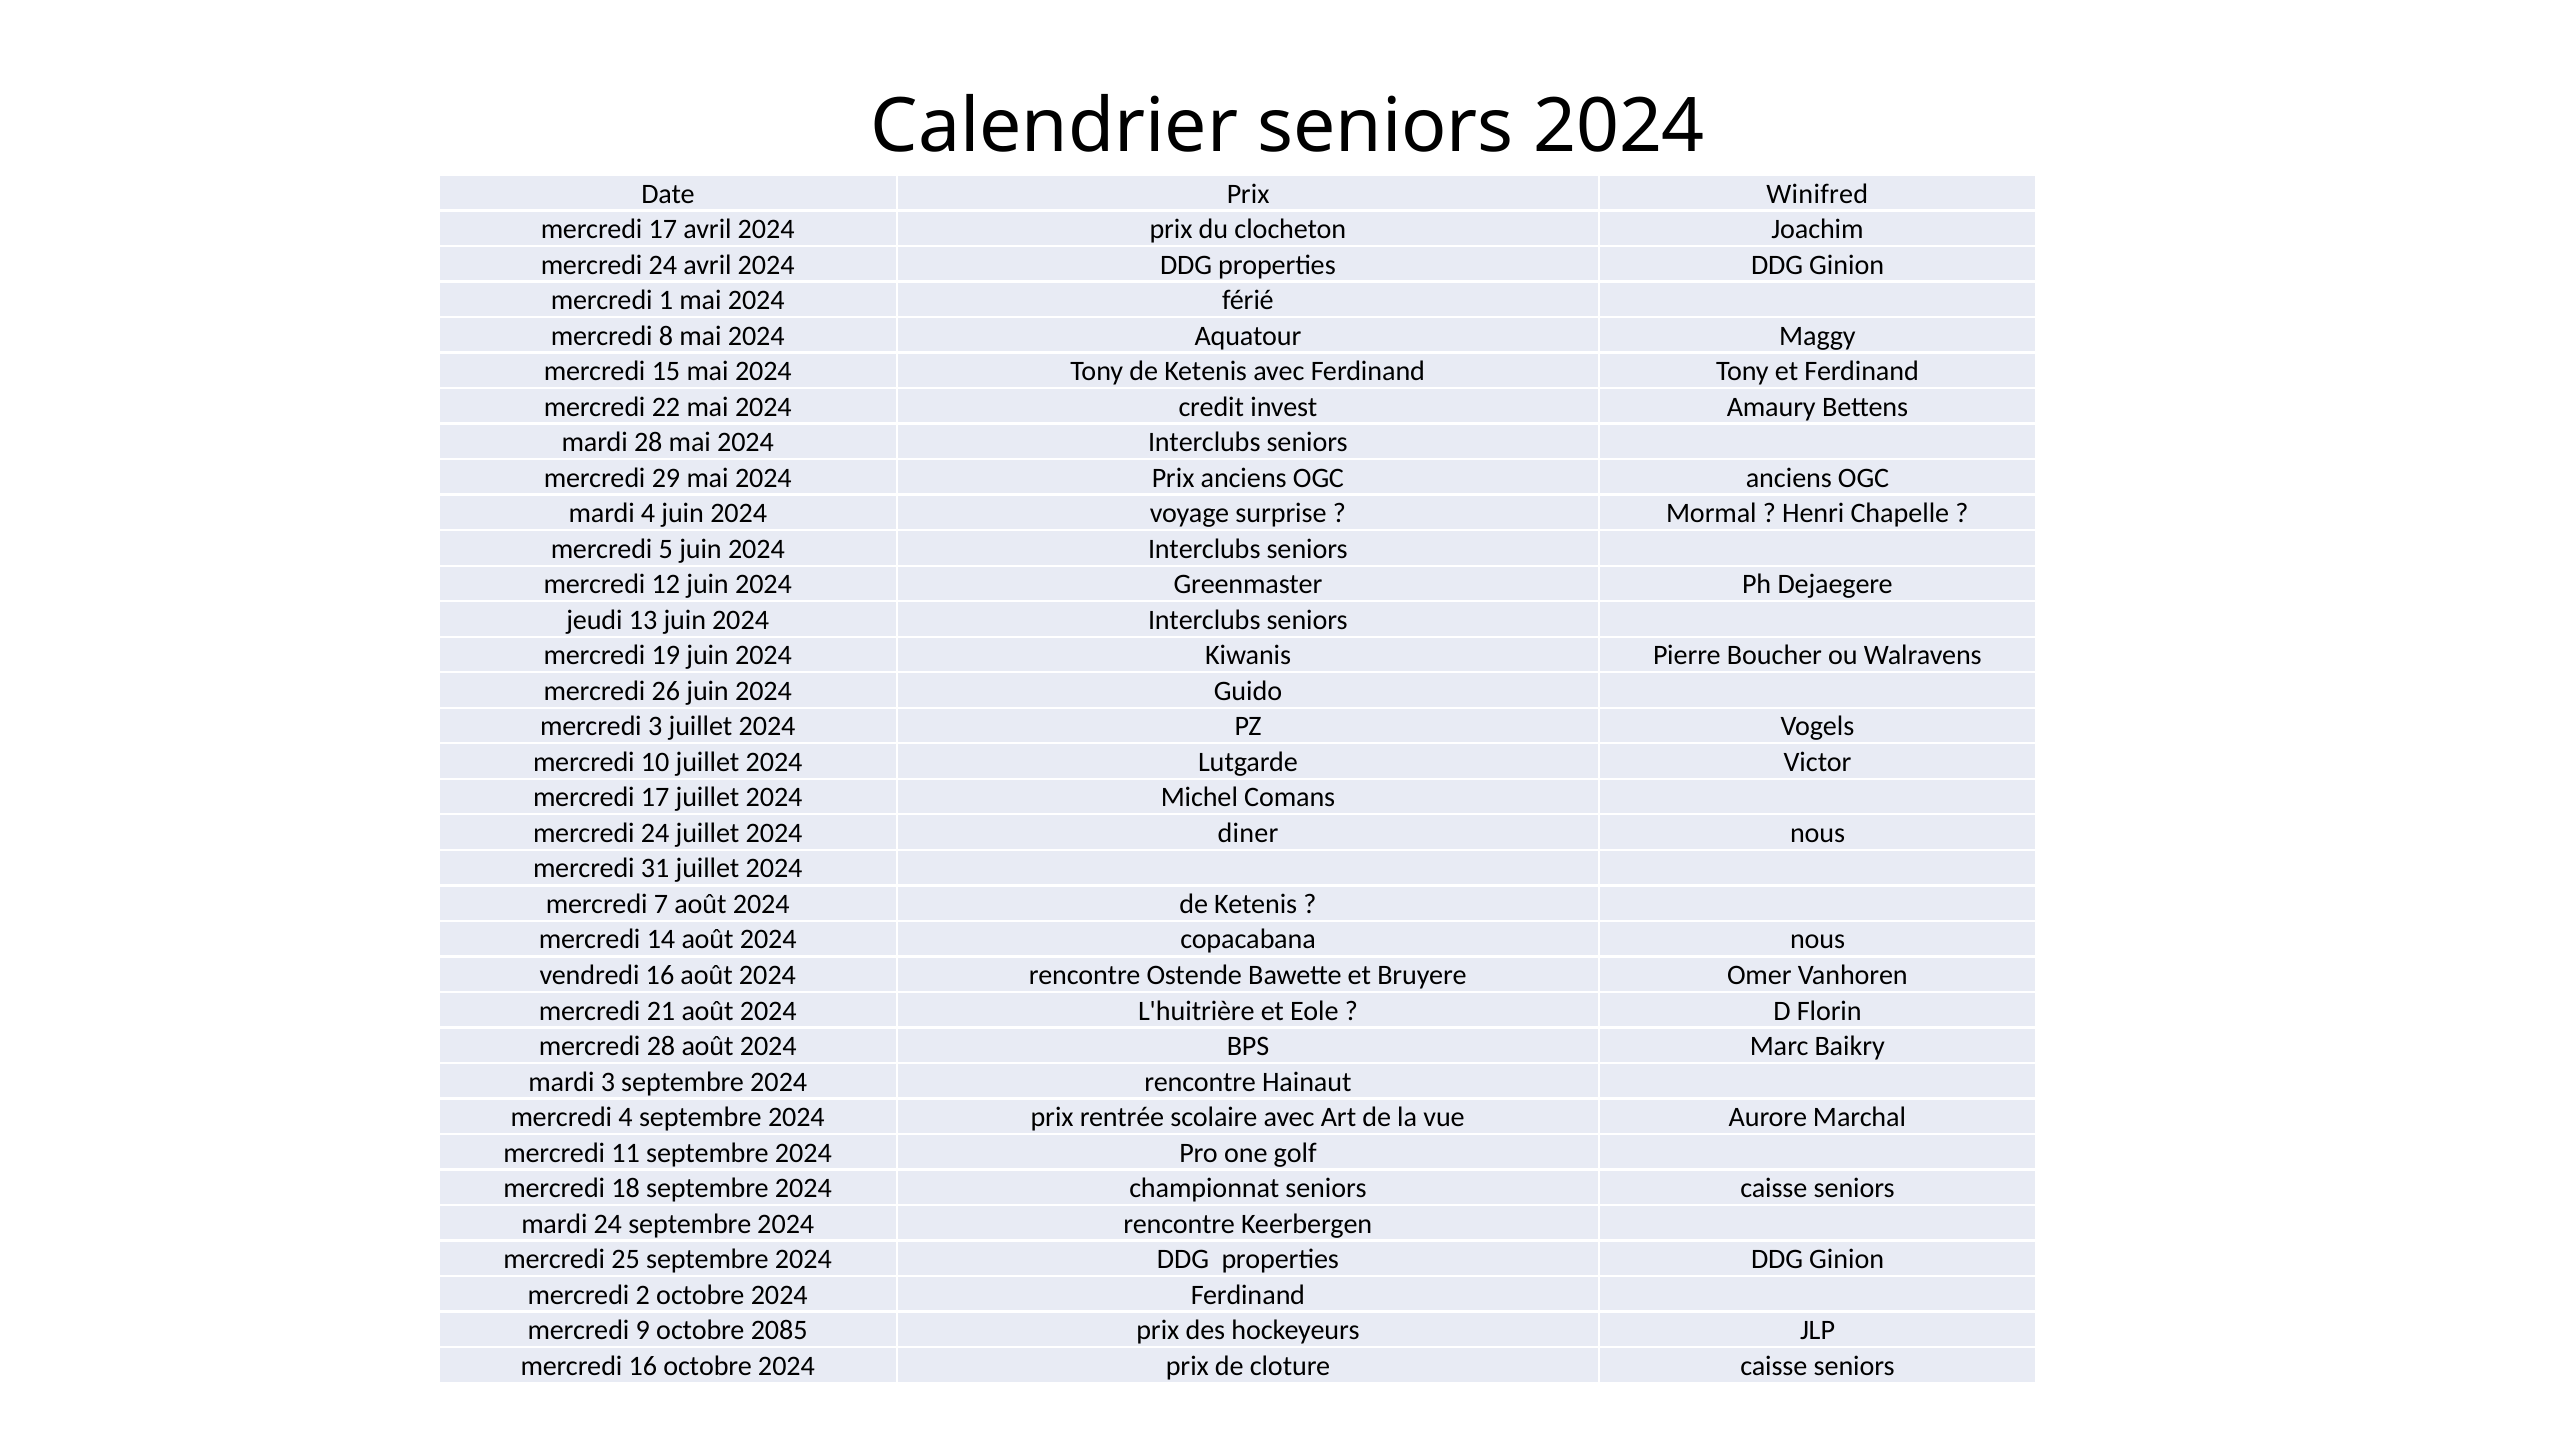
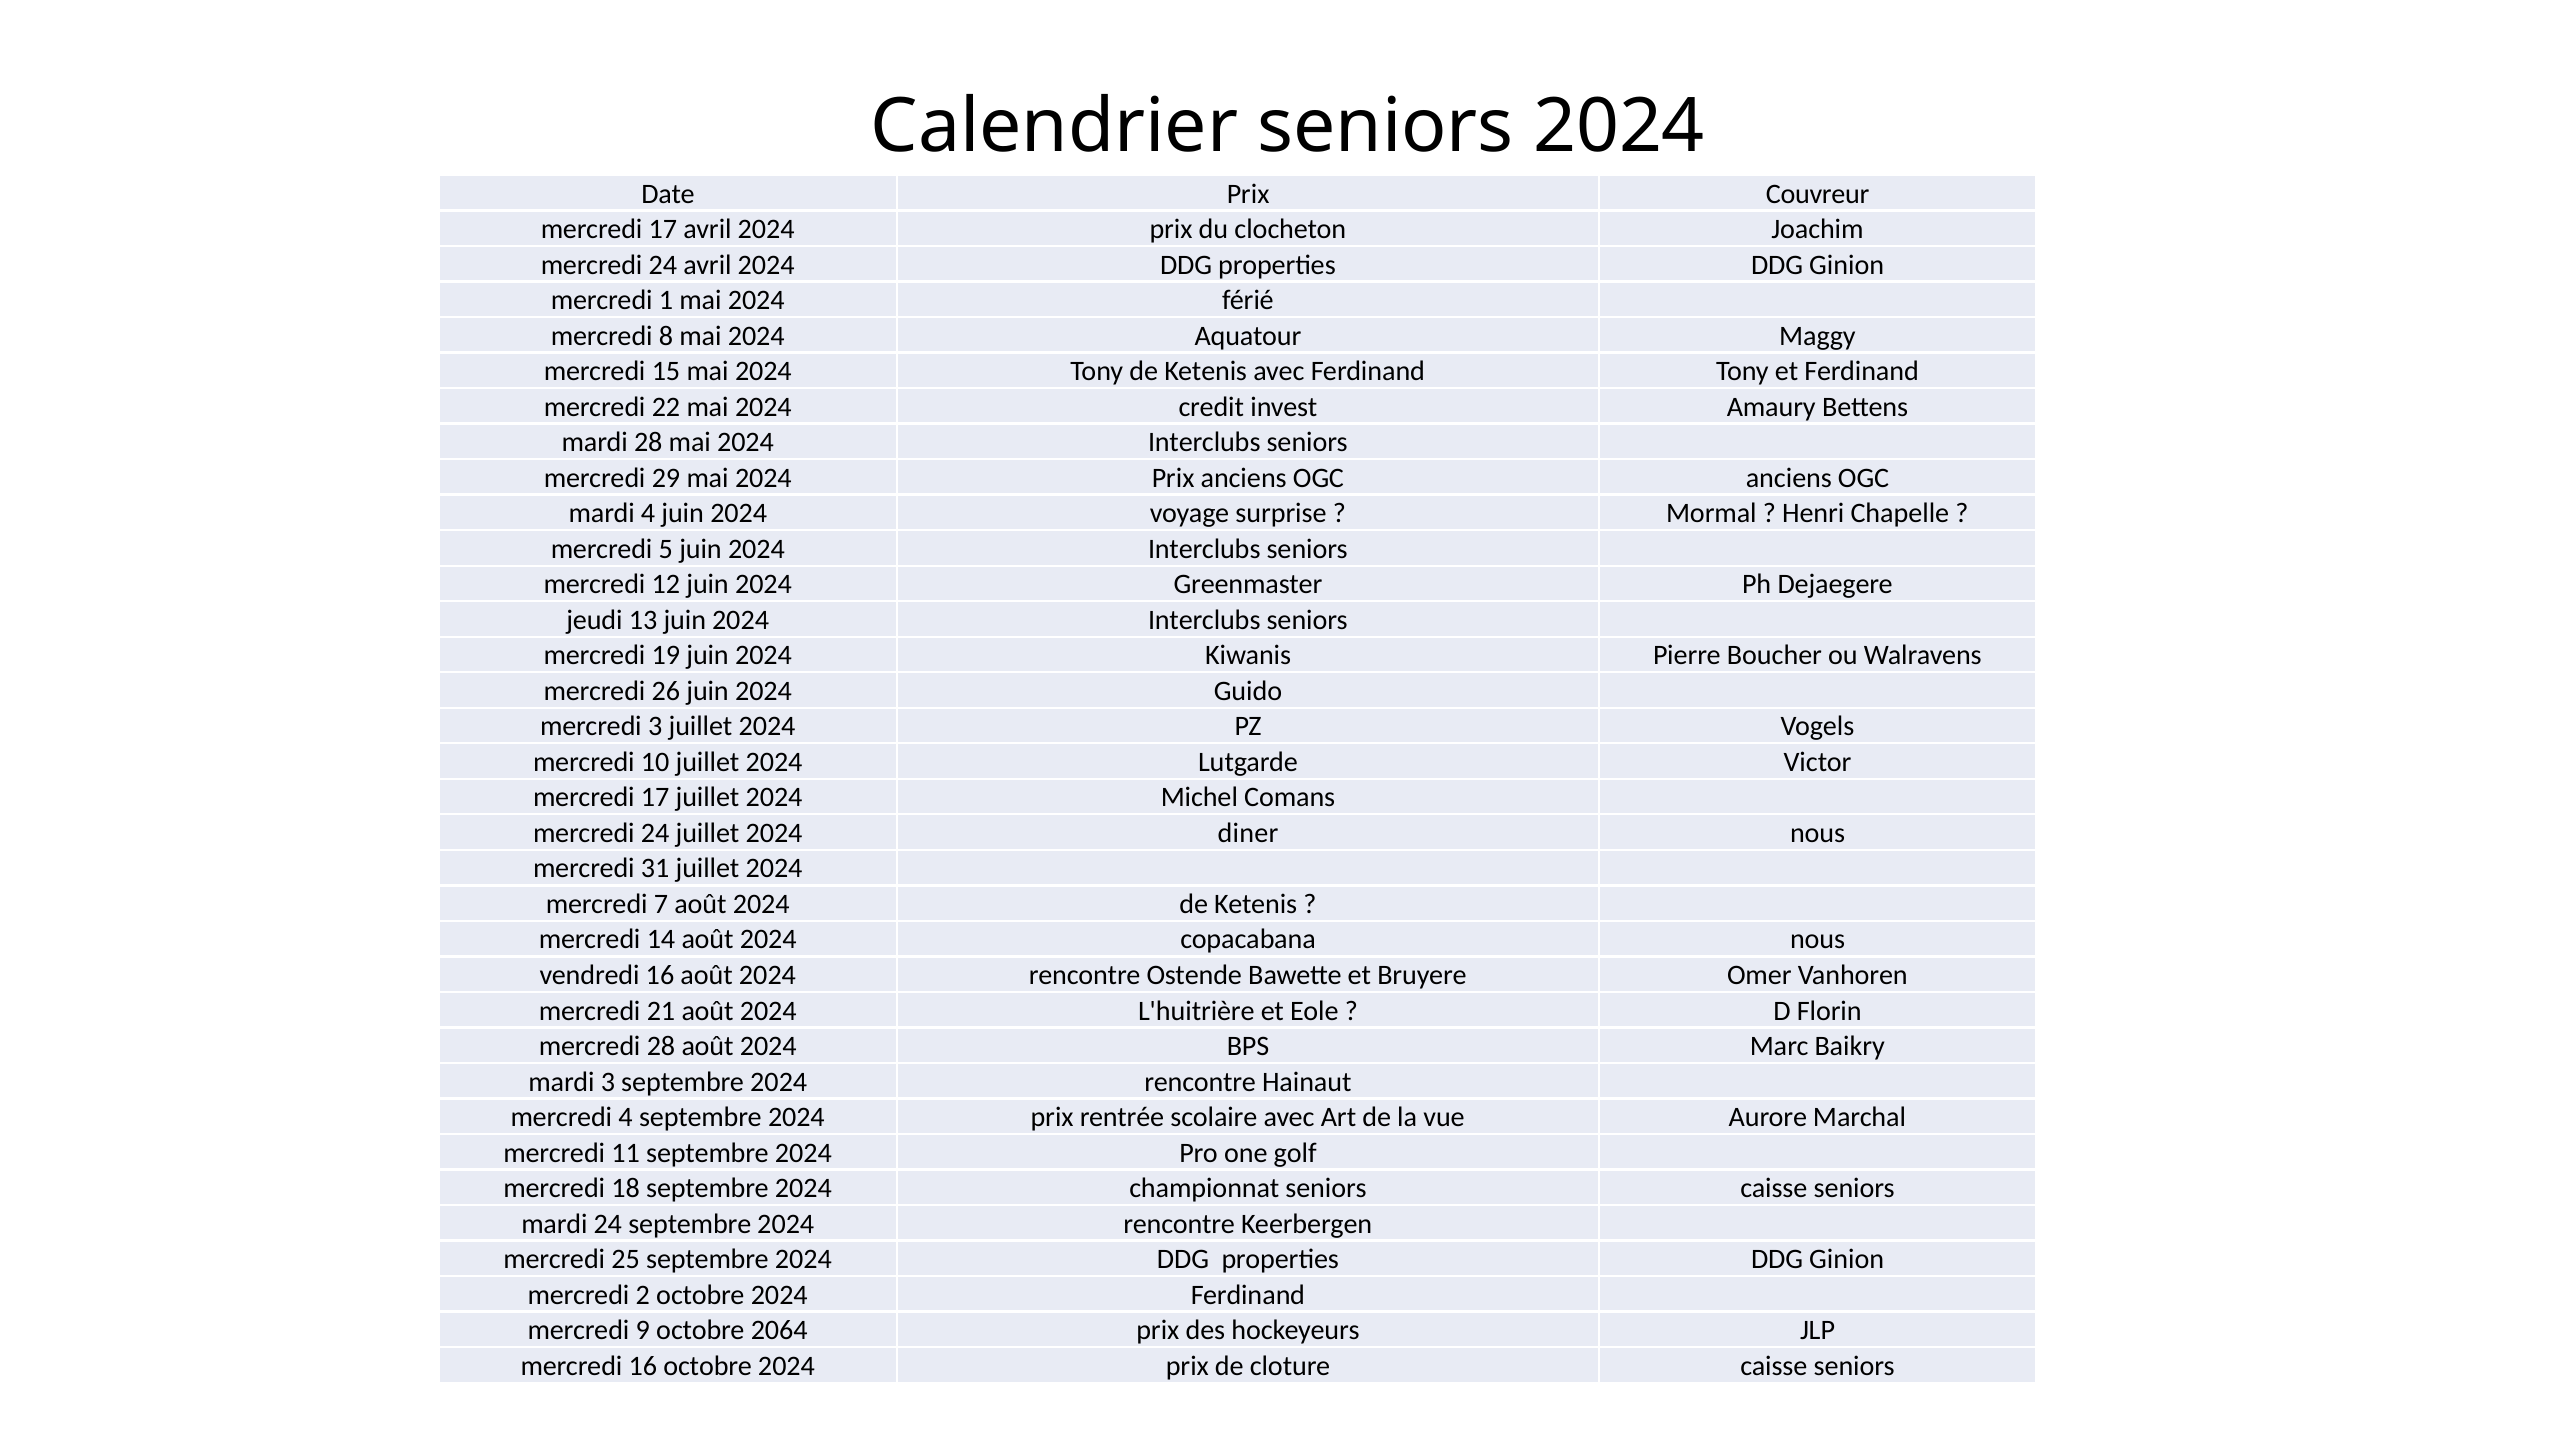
Winifred: Winifred -> Couvreur (1818, 194)
2085: 2085 -> 2064 (779, 1330)
